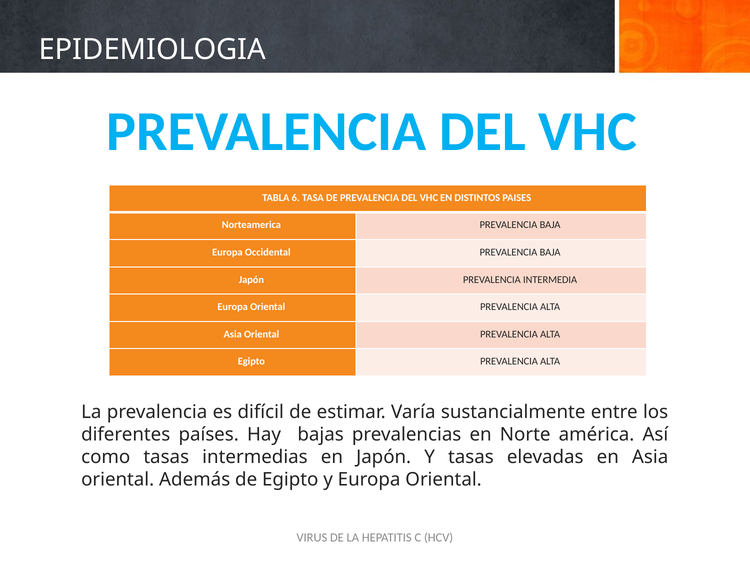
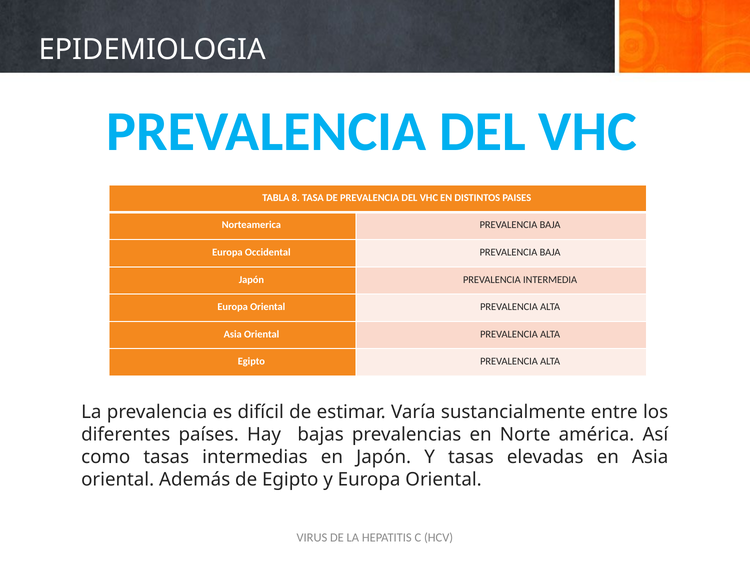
6: 6 -> 8 (296, 198)
